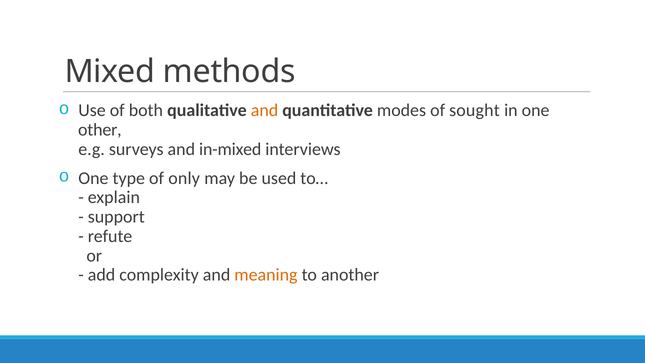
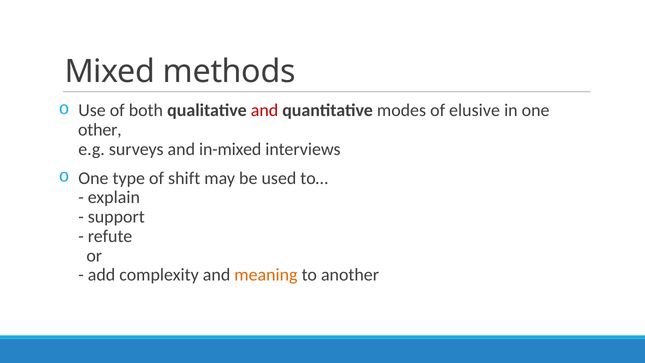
and colour: orange -> red (264, 110)
sought: sought -> elusive (475, 110)
only: only -> shift (184, 178)
